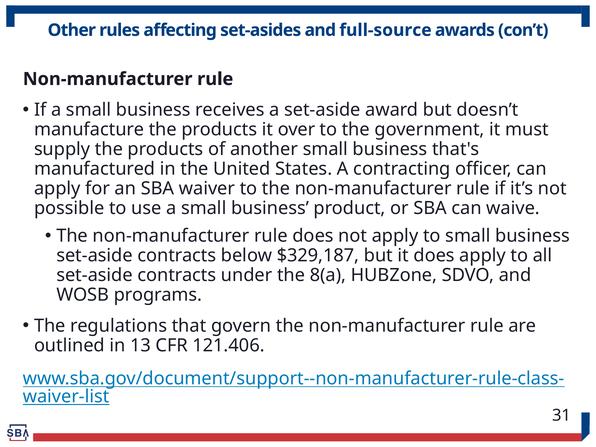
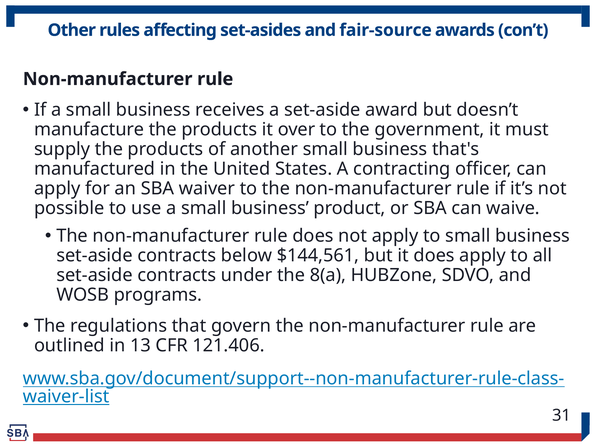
full-source: full-source -> fair-source (386, 30)
$329,187: $329,187 -> $144,561 (318, 256)
